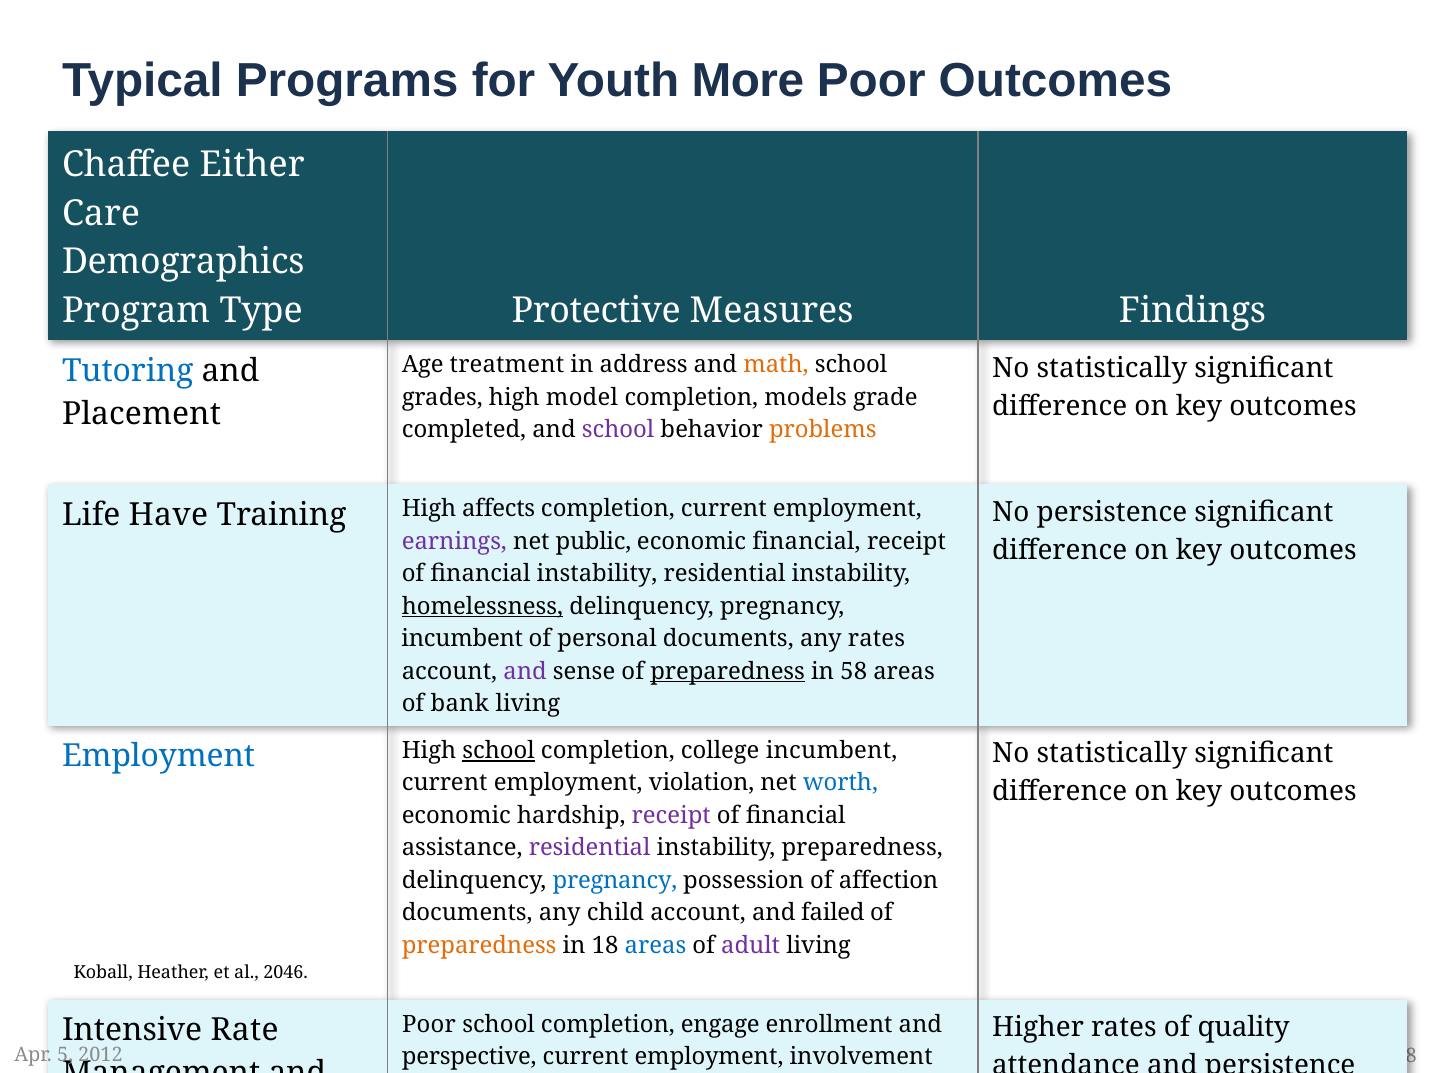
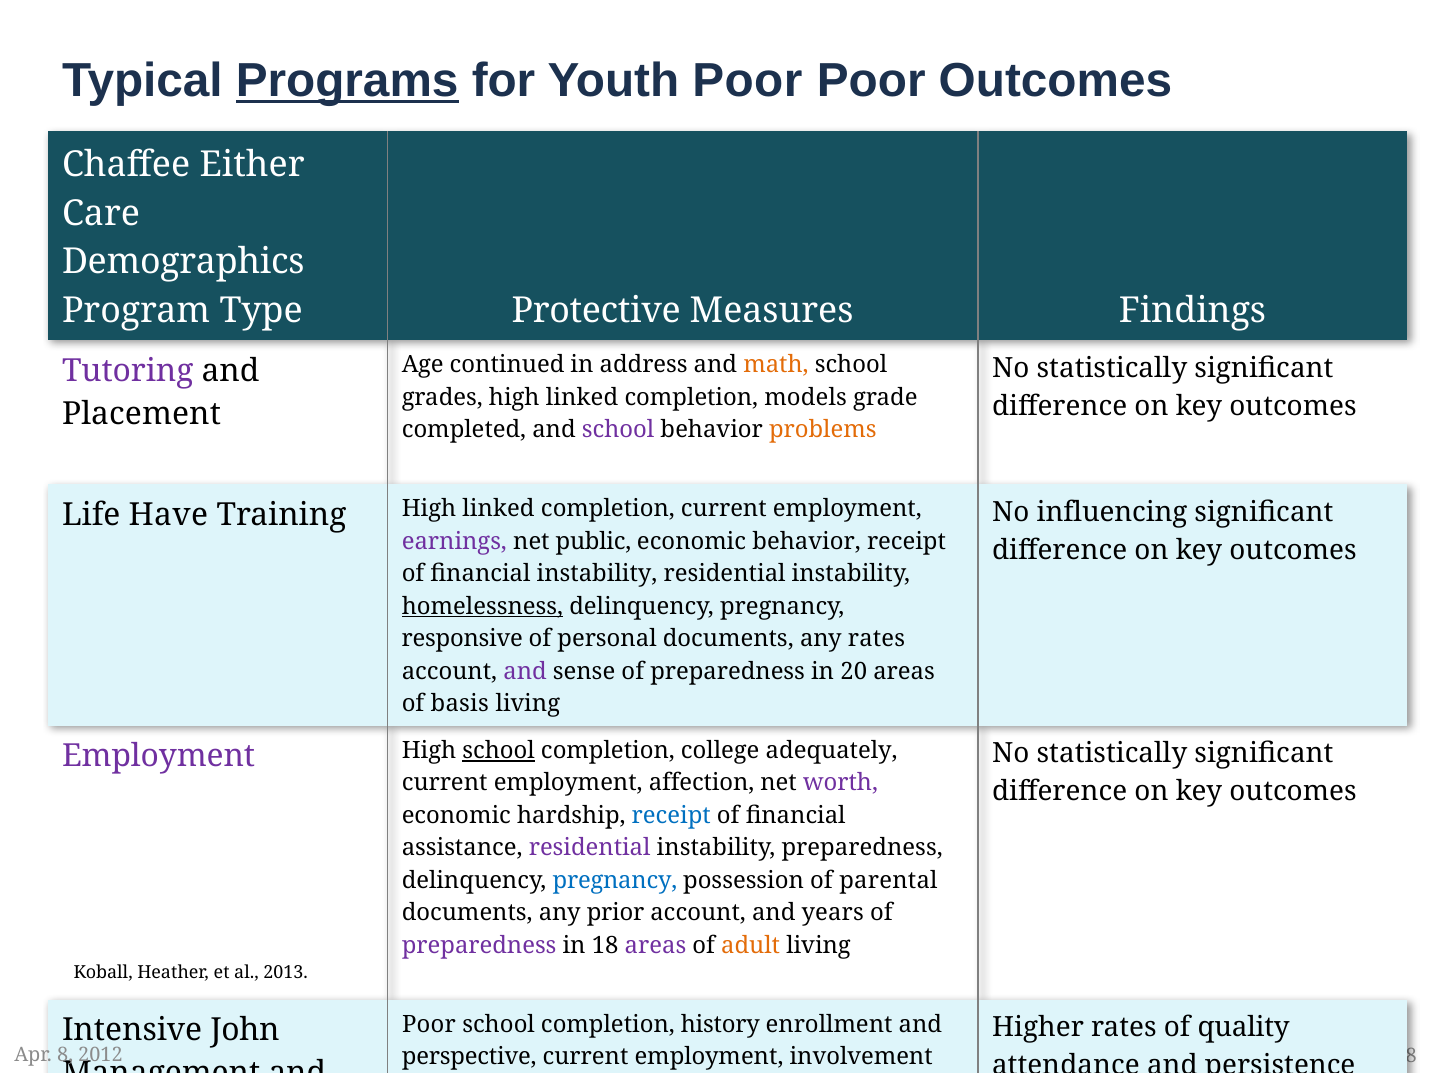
Programs underline: none -> present (347, 81)
Youth More: More -> Poor (747, 81)
Age treatment: treatment -> continued (507, 365)
Tutoring colour: blue -> purple (128, 371)
grades high model: model -> linked (582, 397)
No persistence: persistence -> influencing (1112, 512)
Training High affects: affects -> linked (498, 509)
economic financial: financial -> behavior (807, 542)
incumbent: incumbent -> responsive (462, 639)
preparedness underline: present -> none (728, 671)
58: 58 -> 20 (854, 671)
of bank: bank -> basis (460, 704)
Employment colour: blue -> purple (159, 756)
college incumbent: incumbent -> adequately (832, 751)
violation: violation -> affection (702, 783)
worth colour: blue -> purple (841, 783)
receipt colour: purple -> blue (671, 816)
affection: affection -> parental (888, 881)
any child: child -> prior (616, 913)
failed: failed -> years (833, 913)
preparedness colour: orange -> purple (479, 945)
areas colour: blue -> purple (656, 945)
adult colour: purple -> orange (751, 945)
2046: 2046 -> 2013 (286, 973)
engage: engage -> history (720, 1025)
Rate: Rate -> John (245, 1030)
Apr 5: 5 -> 8 (65, 1055)
